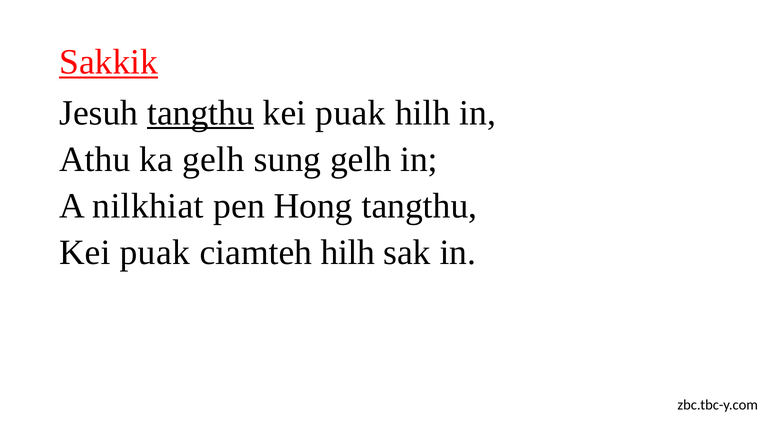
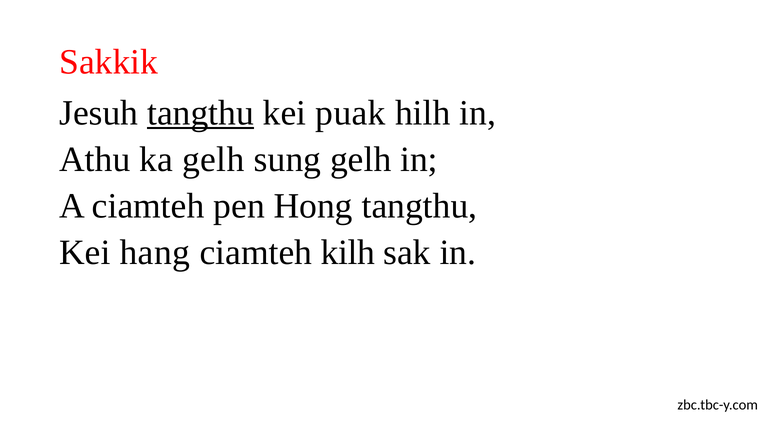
Sakkik underline: present -> none (109, 62)
A nilkhiat: nilkhiat -> ciamteh (148, 206)
puak: puak -> hang (155, 252)
ciamteh hilh: hilh -> kilh (348, 252)
